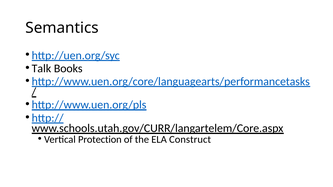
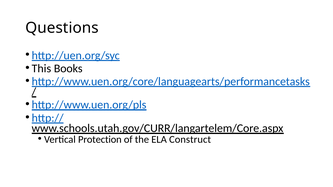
Semantics: Semantics -> Questions (62, 28)
Talk: Talk -> This (41, 68)
